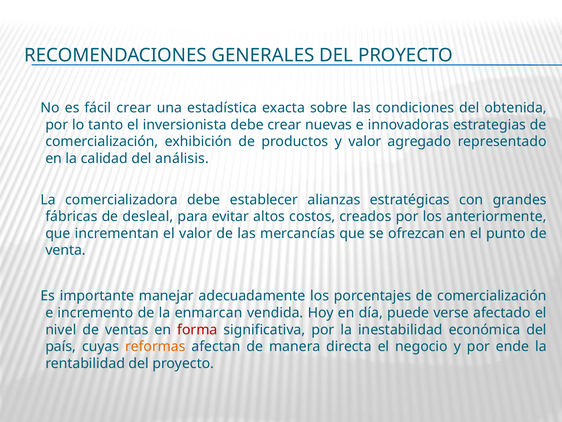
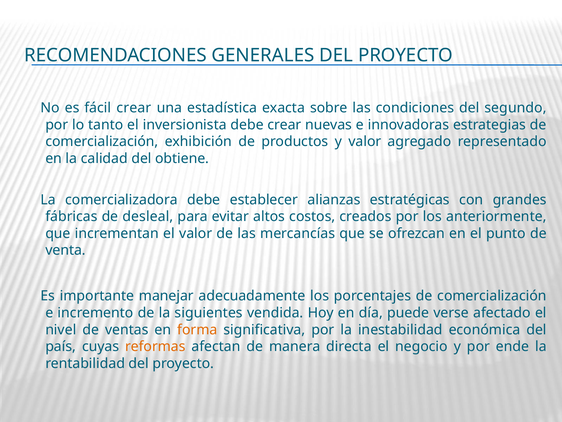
obtenida: obtenida -> segundo (516, 108)
análisis: análisis -> obtiene (182, 158)
enmarcan: enmarcan -> siguientes (209, 312)
forma colour: red -> orange (197, 329)
